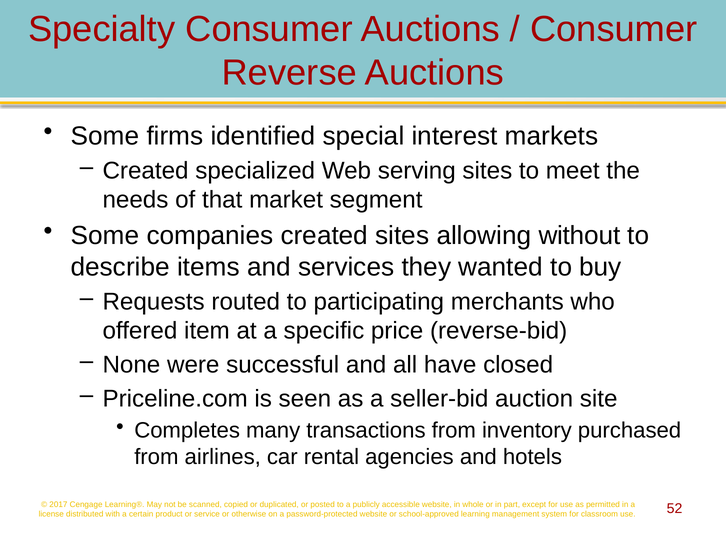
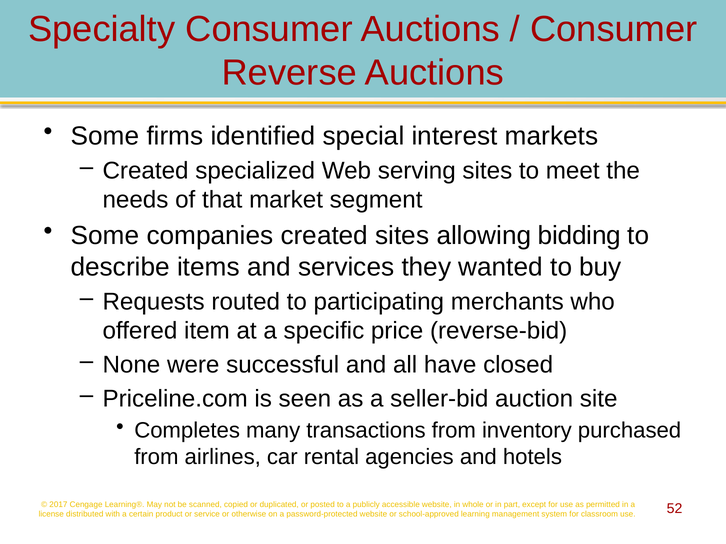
without: without -> bidding (579, 236)
